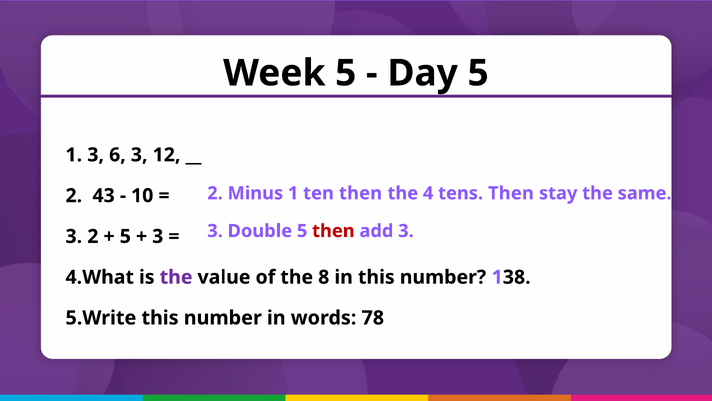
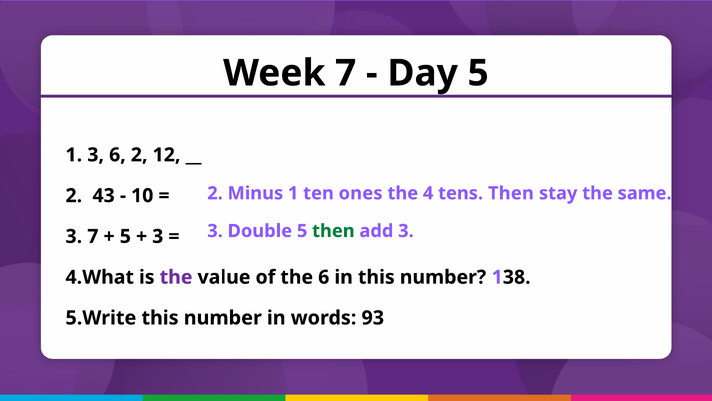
Week 5: 5 -> 7 (346, 73)
6 3: 3 -> 2 (139, 155)
ten then: then -> ones (361, 193)
then colour: red -> green (333, 231)
3 2: 2 -> 7 (93, 236)
the 8: 8 -> 6 (324, 277)
78: 78 -> 93 (373, 318)
